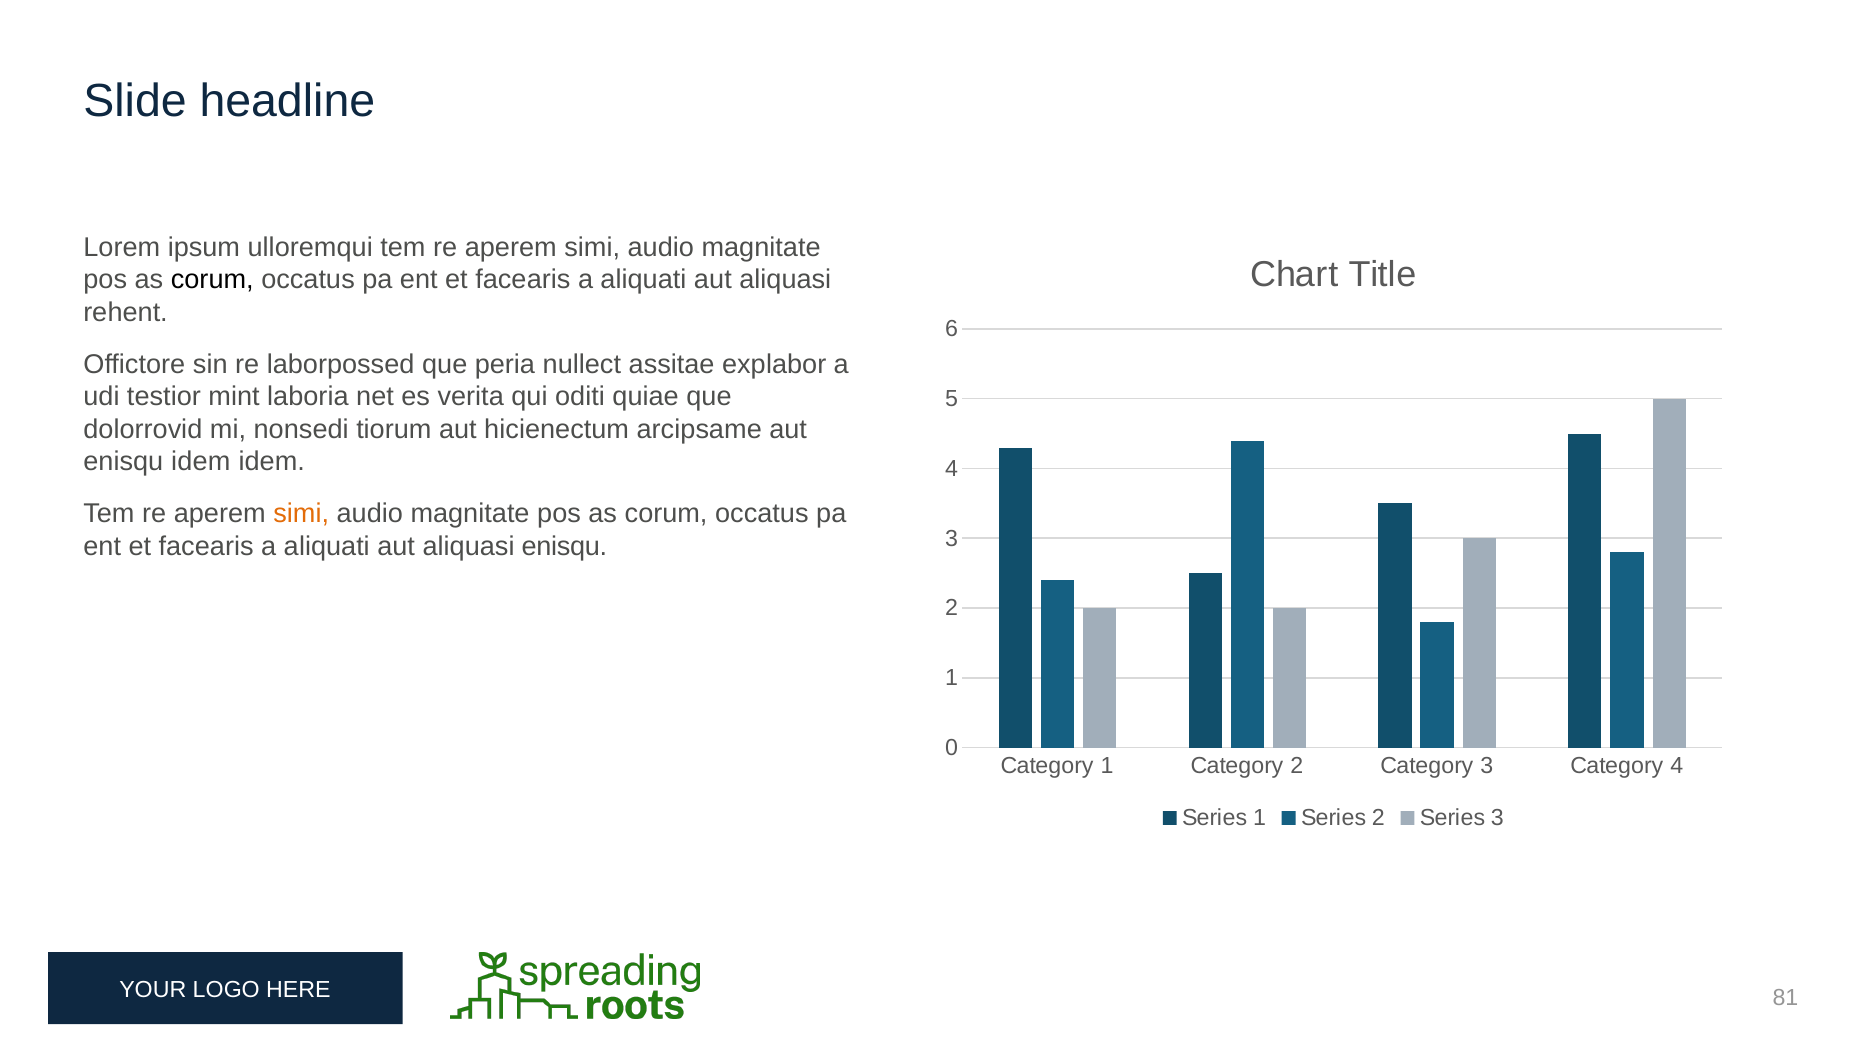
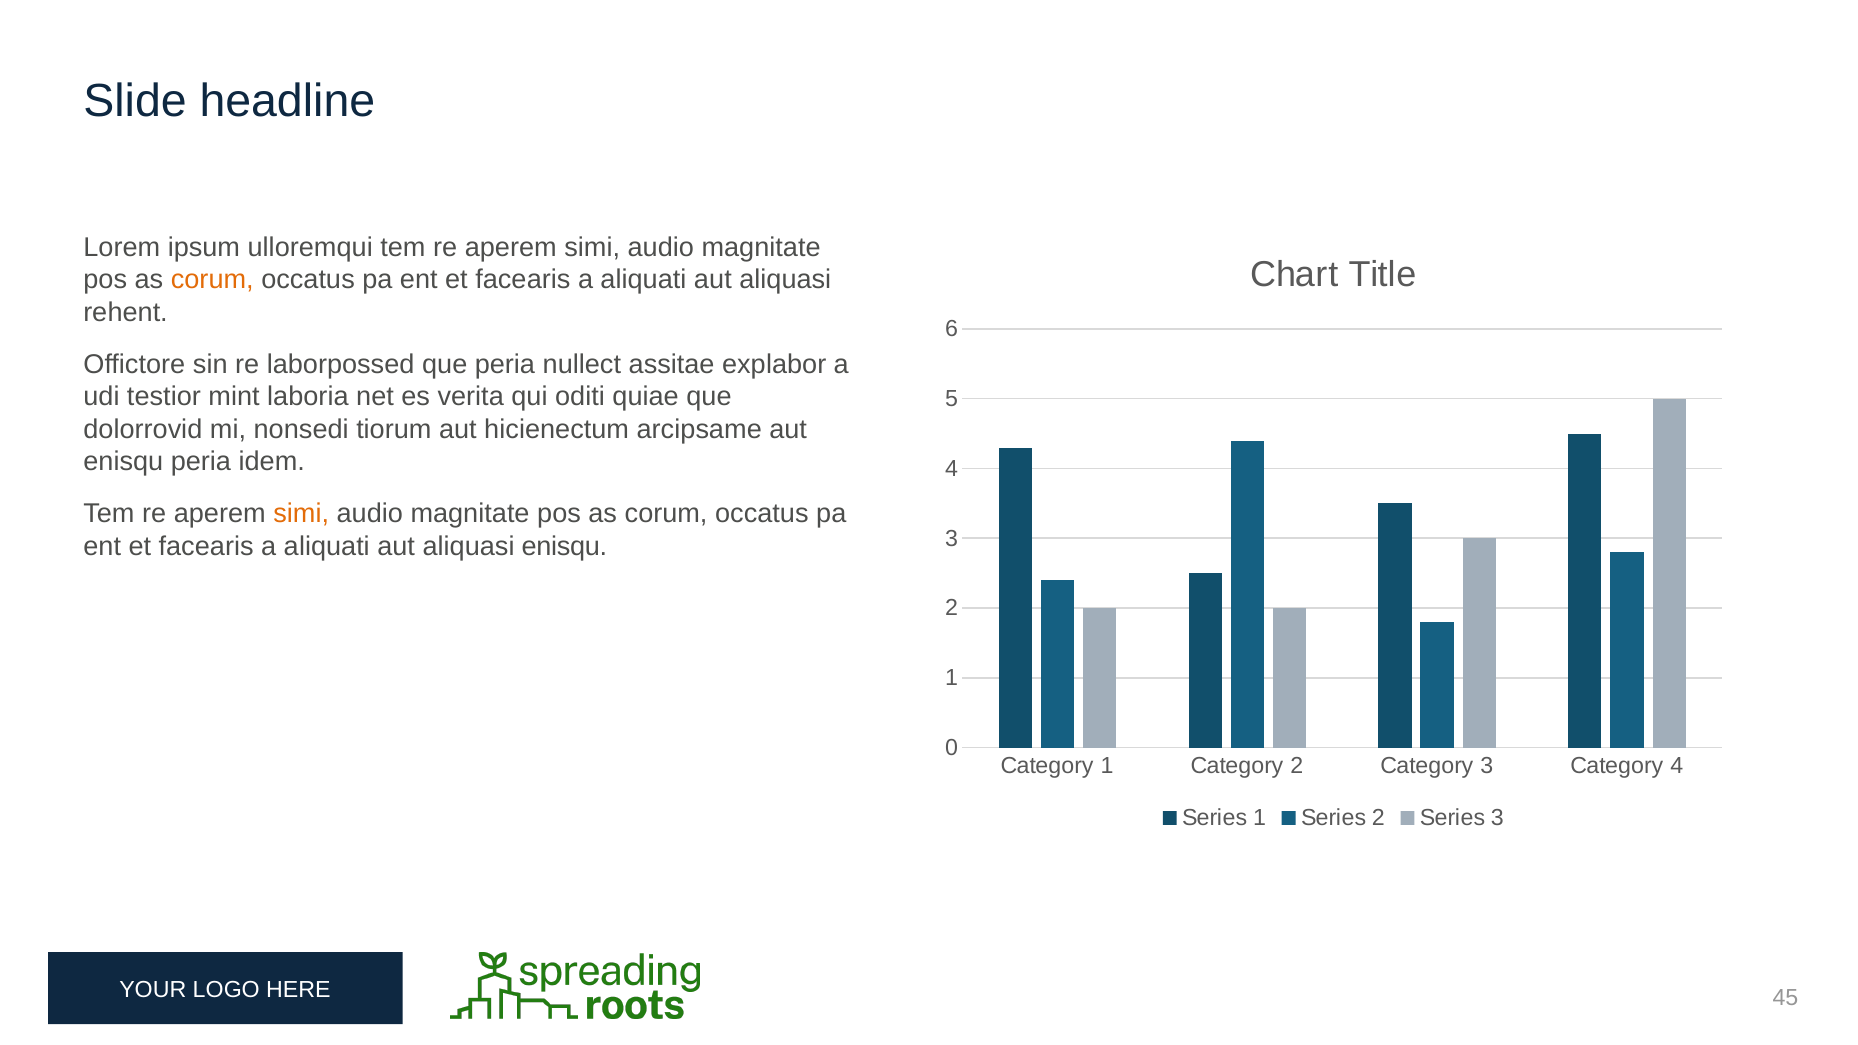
corum colour: black -> orange (212, 280)
enisqu idem: idem -> peria (201, 462)
81: 81 -> 45 (1785, 998)
